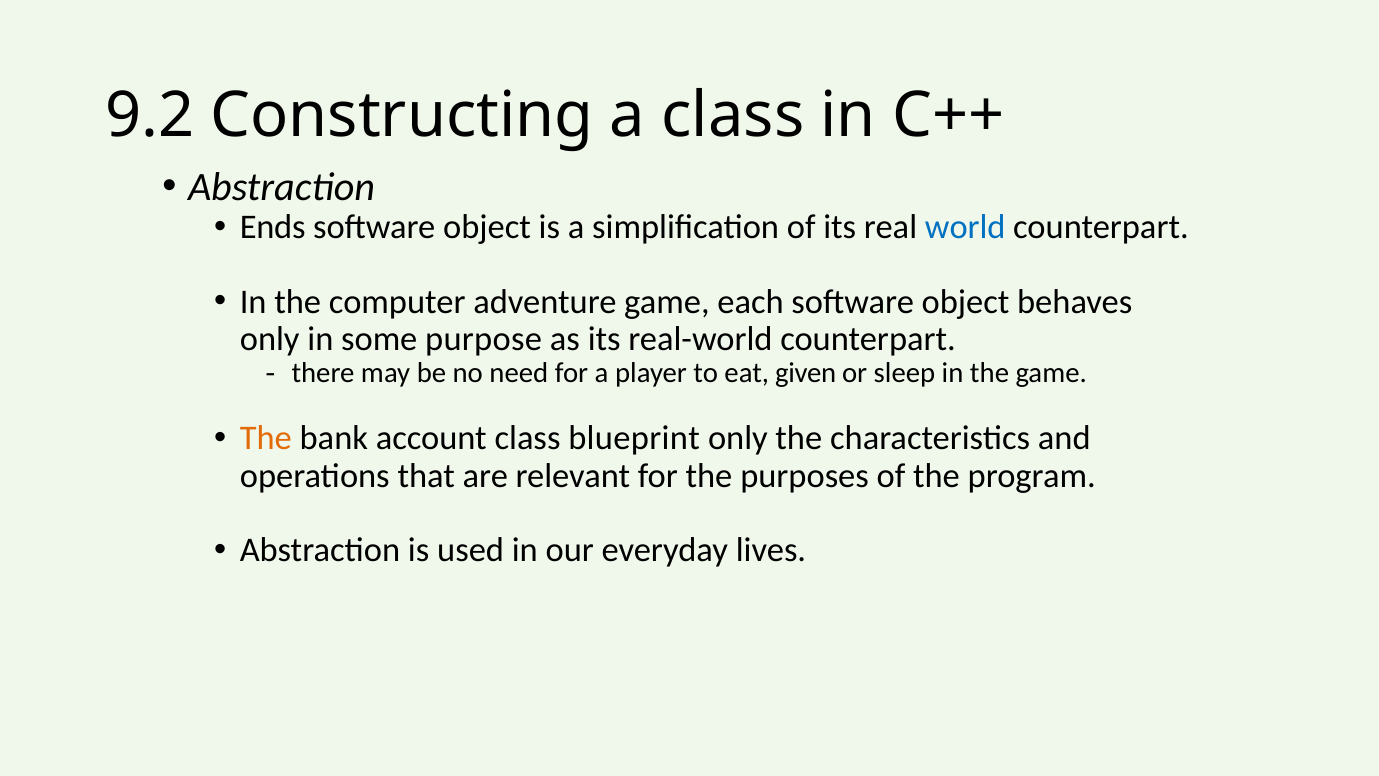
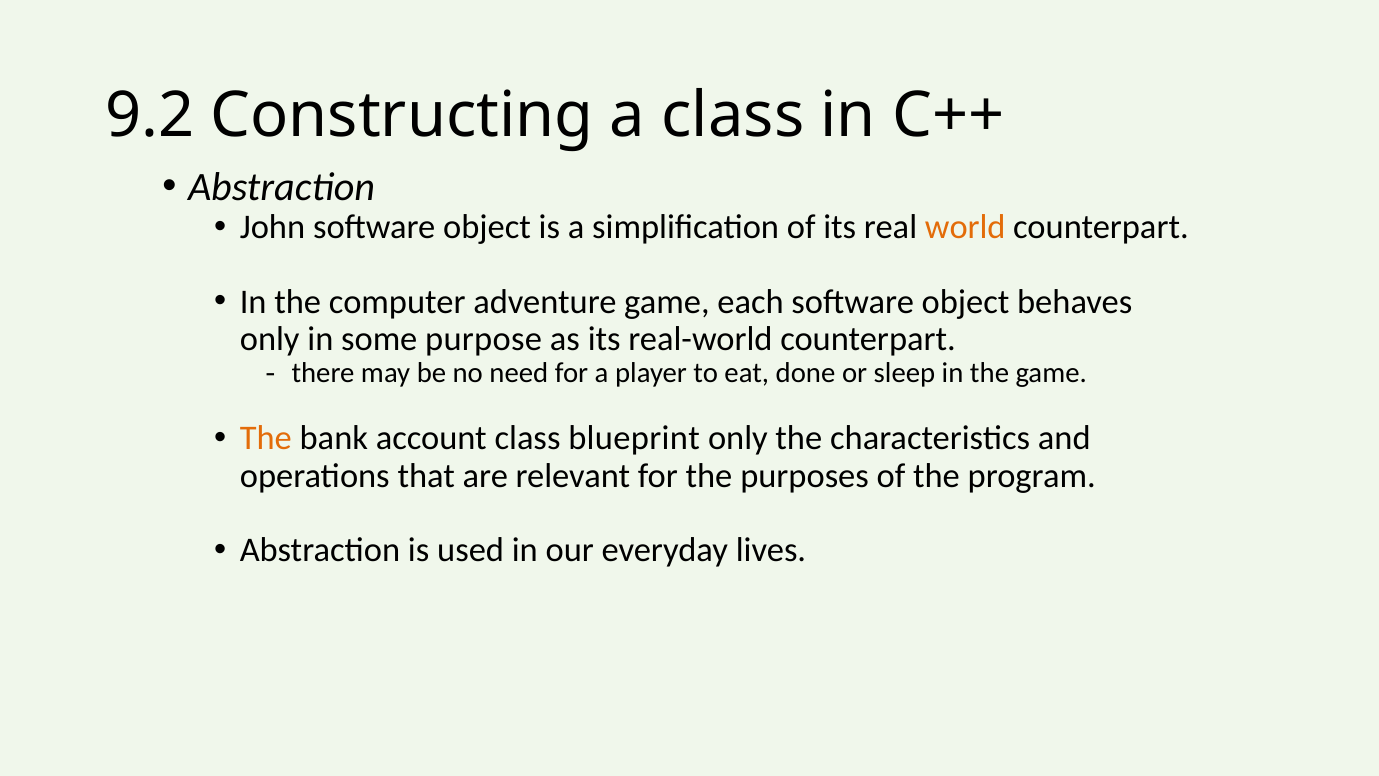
Ends: Ends -> John (273, 227)
world colour: blue -> orange (965, 227)
given: given -> done (806, 373)
